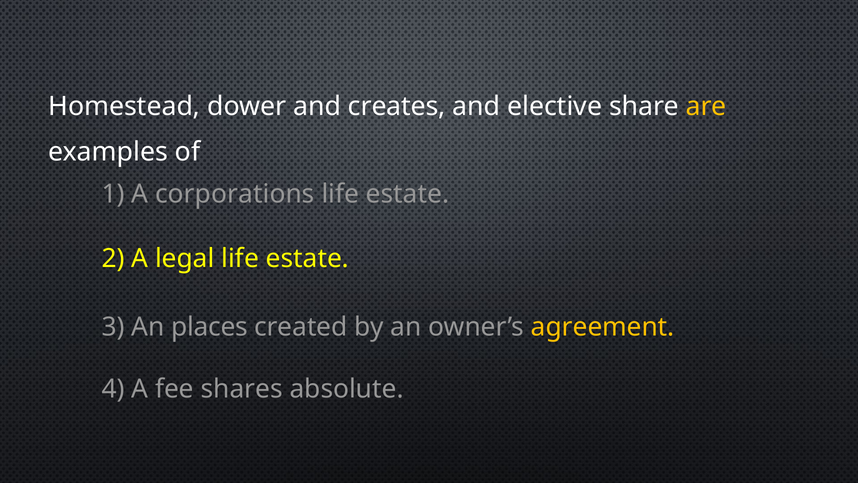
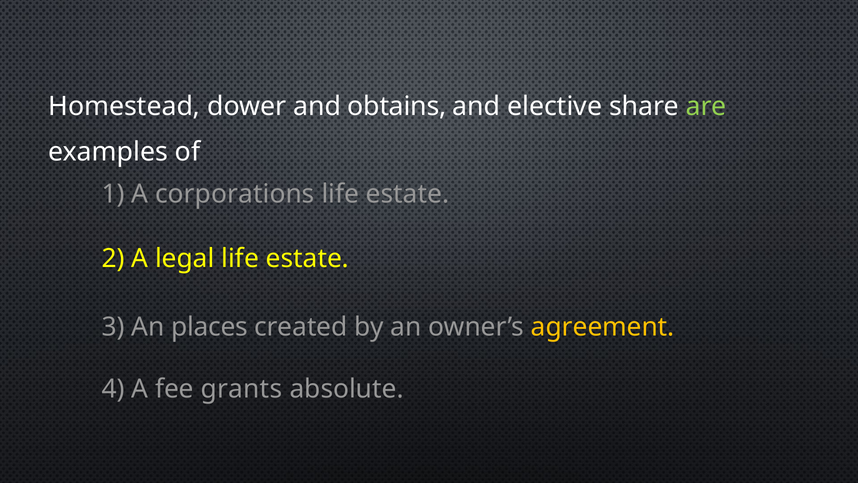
creates: creates -> obtains (397, 106)
are colour: yellow -> light green (706, 106)
shares: shares -> grants (242, 389)
